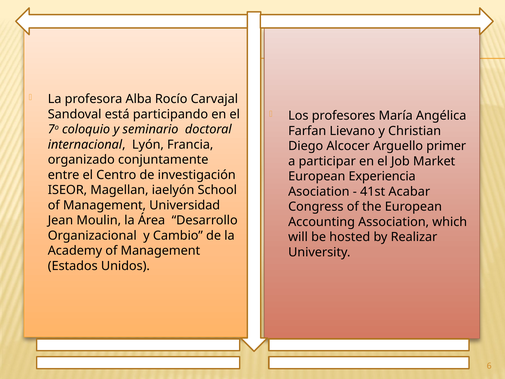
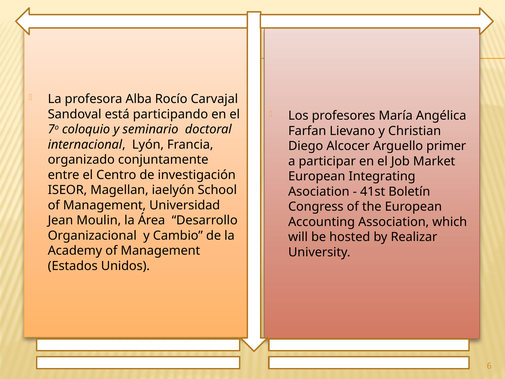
Experiencia: Experiencia -> Integrating (382, 176)
Acabar: Acabar -> Boletín (409, 191)
